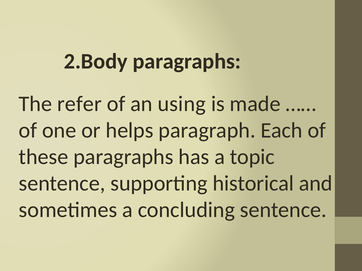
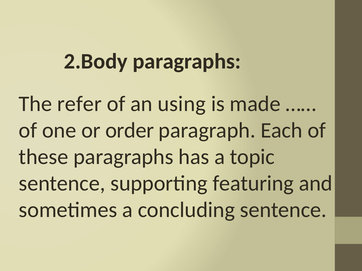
helps: helps -> order (130, 131)
historical: historical -> featuring (253, 184)
